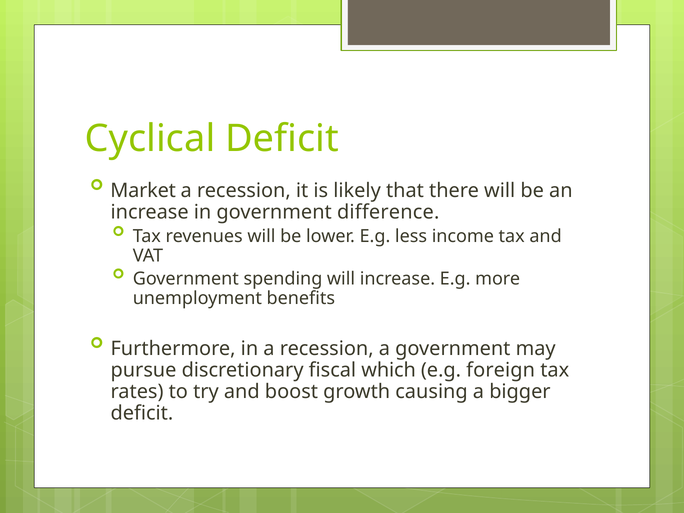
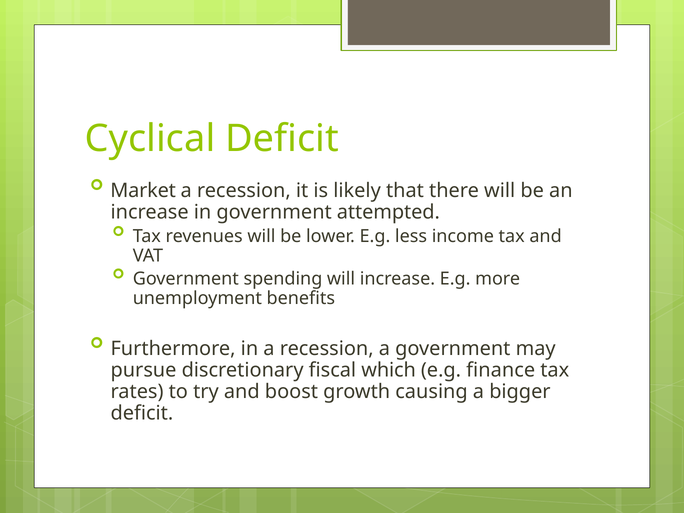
difference: difference -> attempted (388, 212)
foreign: foreign -> finance (501, 370)
